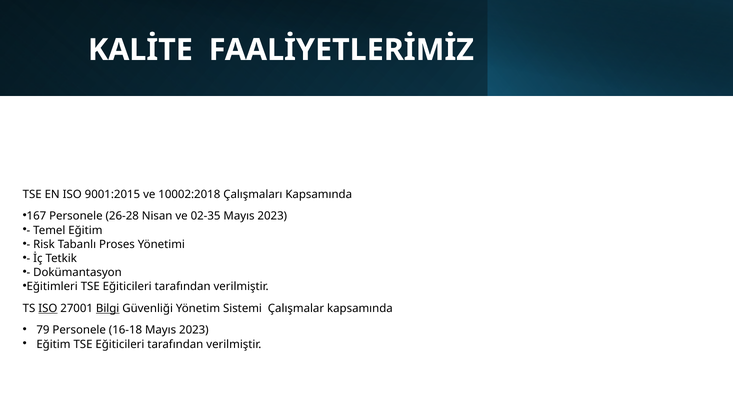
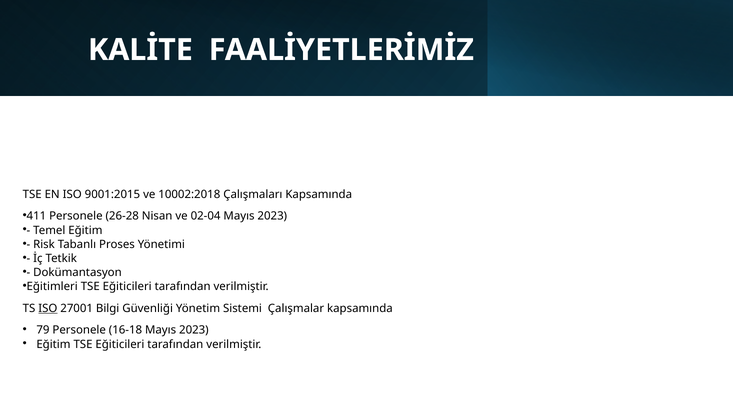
167: 167 -> 411 (36, 216)
02-35: 02-35 -> 02-04 (206, 216)
Bilgi underline: present -> none (108, 309)
